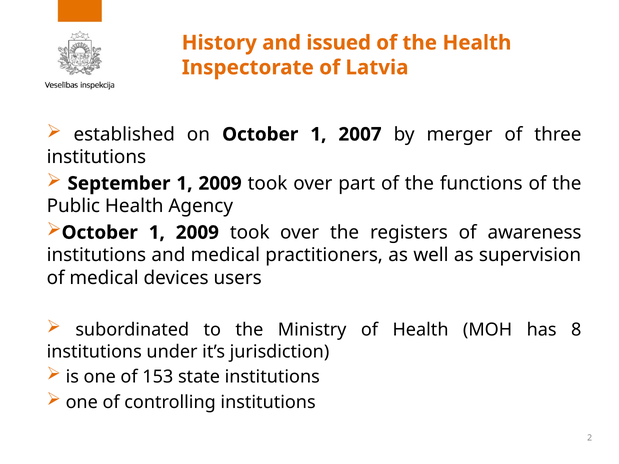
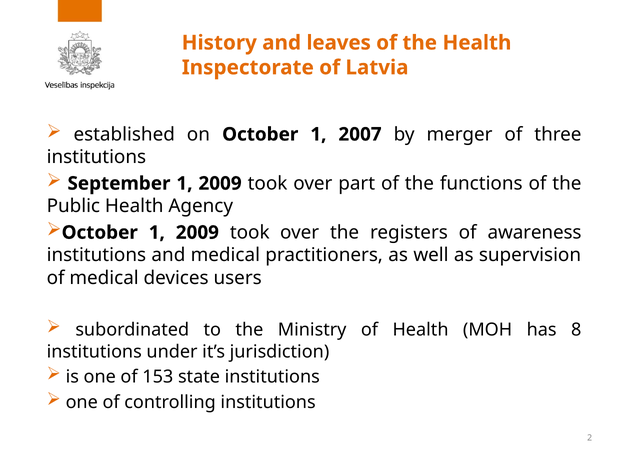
issued: issued -> leaves (339, 43)
